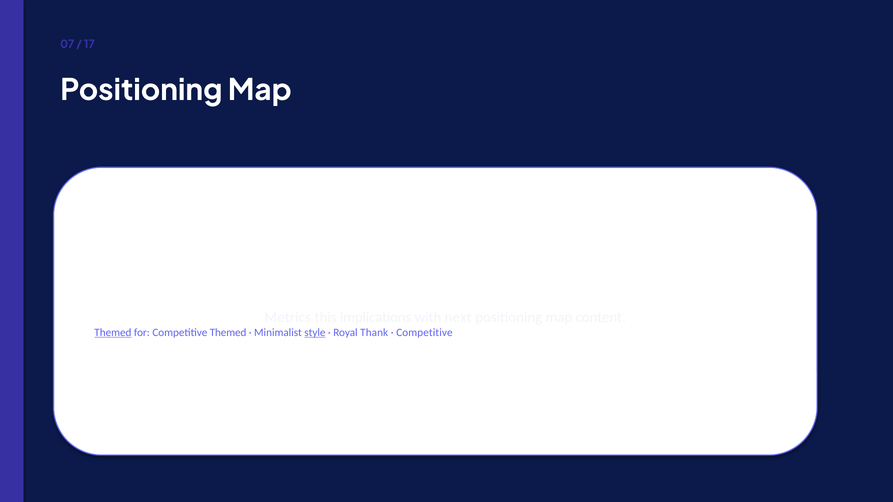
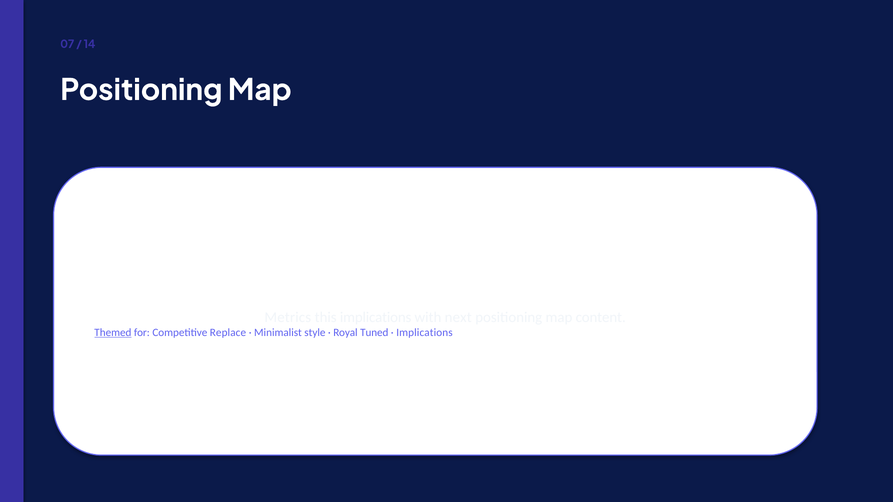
17: 17 -> 14 (89, 44)
Competitive Themed: Themed -> Replace (228, 333)
style underline: present -> none (315, 333)
Thank: Thank -> Tuned (374, 333)
Competitive: Competitive -> Implications (424, 333)
